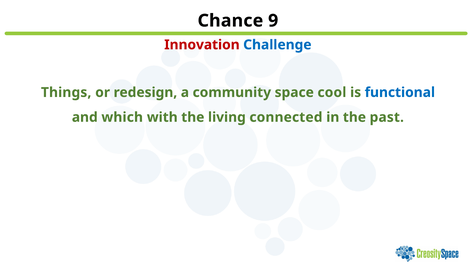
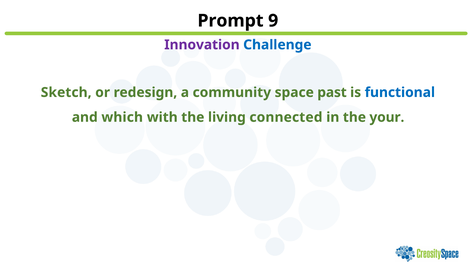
Chance: Chance -> Prompt (231, 21)
Innovation colour: red -> purple (202, 45)
Things: Things -> Sketch (66, 92)
cool: cool -> past (332, 92)
past: past -> your (387, 117)
